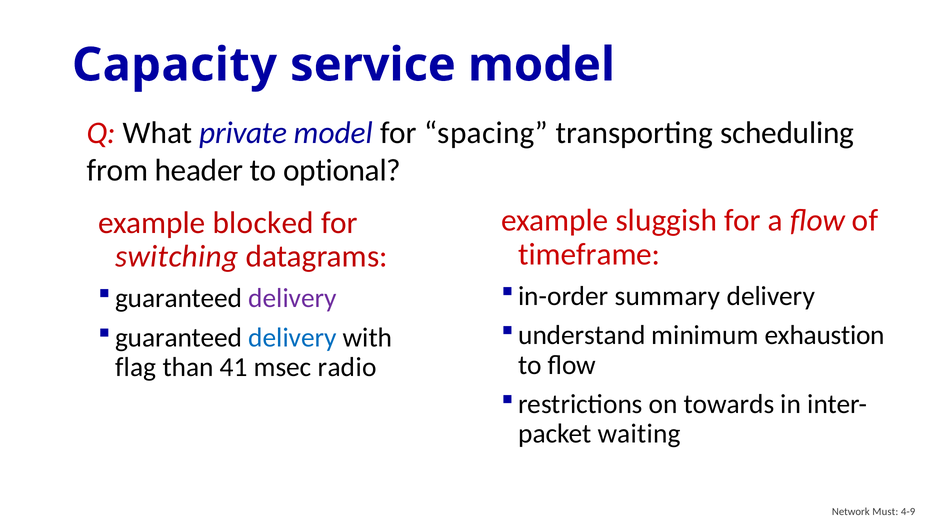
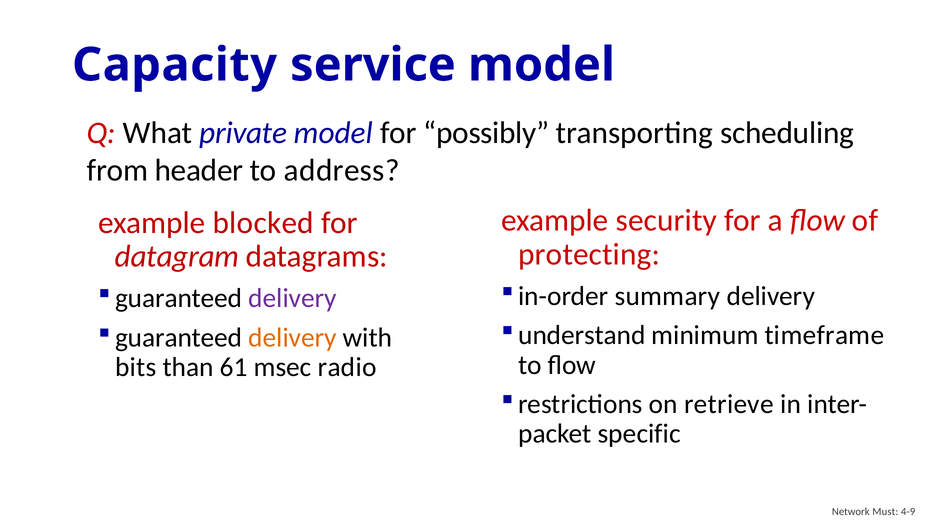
spacing: spacing -> possibly (486, 133)
optional: optional -> address (342, 170)
sluggish: sluggish -> security (666, 221)
timeframe: timeframe -> protecting (589, 254)
switching: switching -> datagram (177, 256)
exhaustion: exhaustion -> timeframe (824, 335)
delivery colour: blue -> orange (293, 337)
flag: flag -> bits (136, 367)
41: 41 -> 61 (234, 367)
towards: towards -> retrieve (729, 404)
waiting: waiting -> specific (639, 434)
